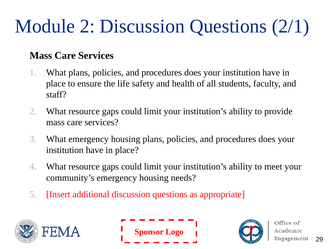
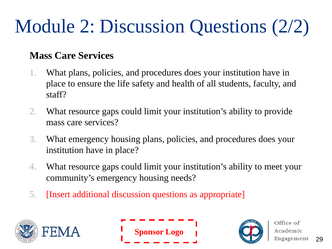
2/1: 2/1 -> 2/2 (291, 26)
